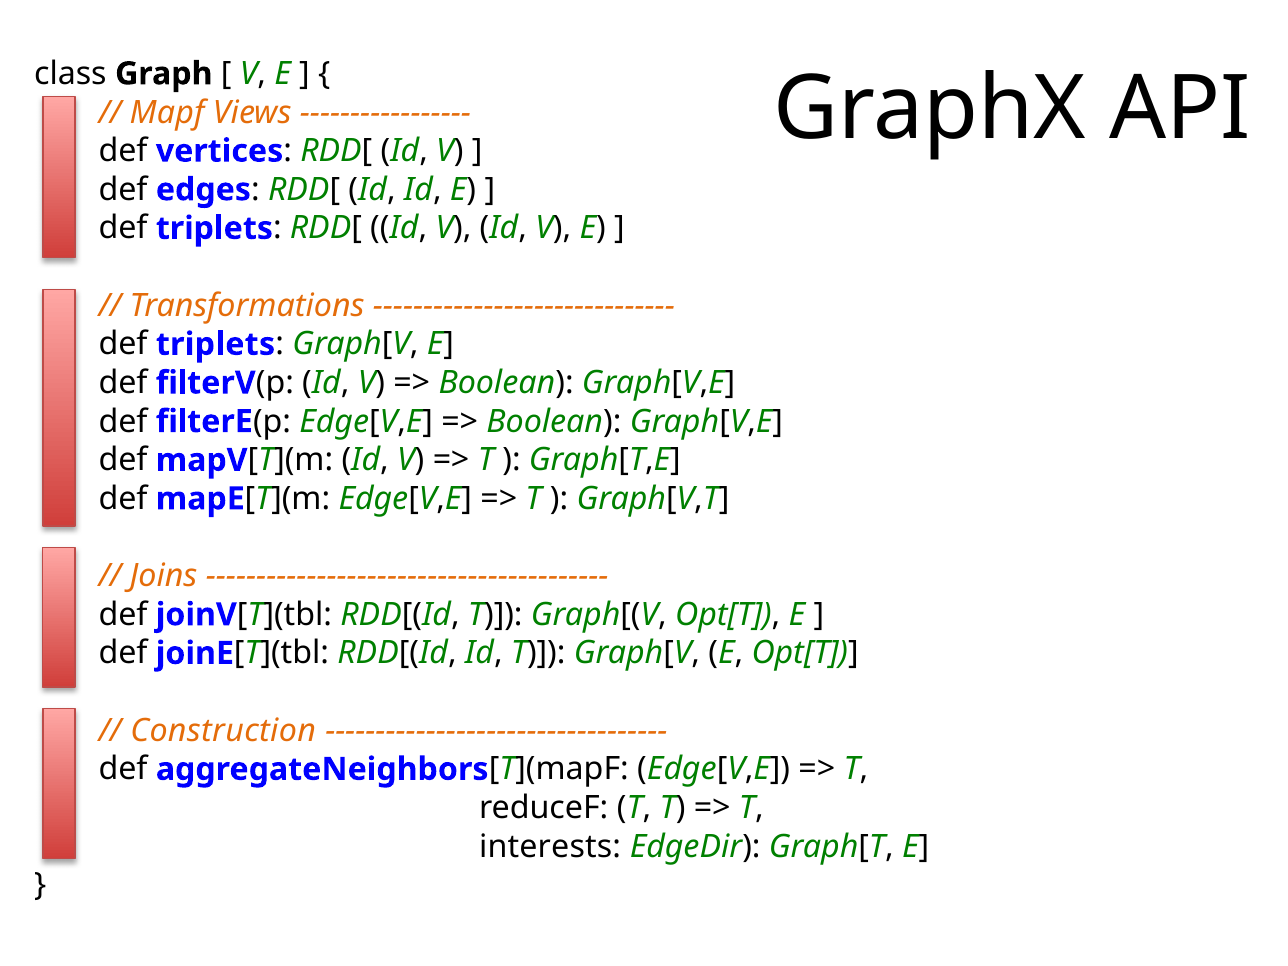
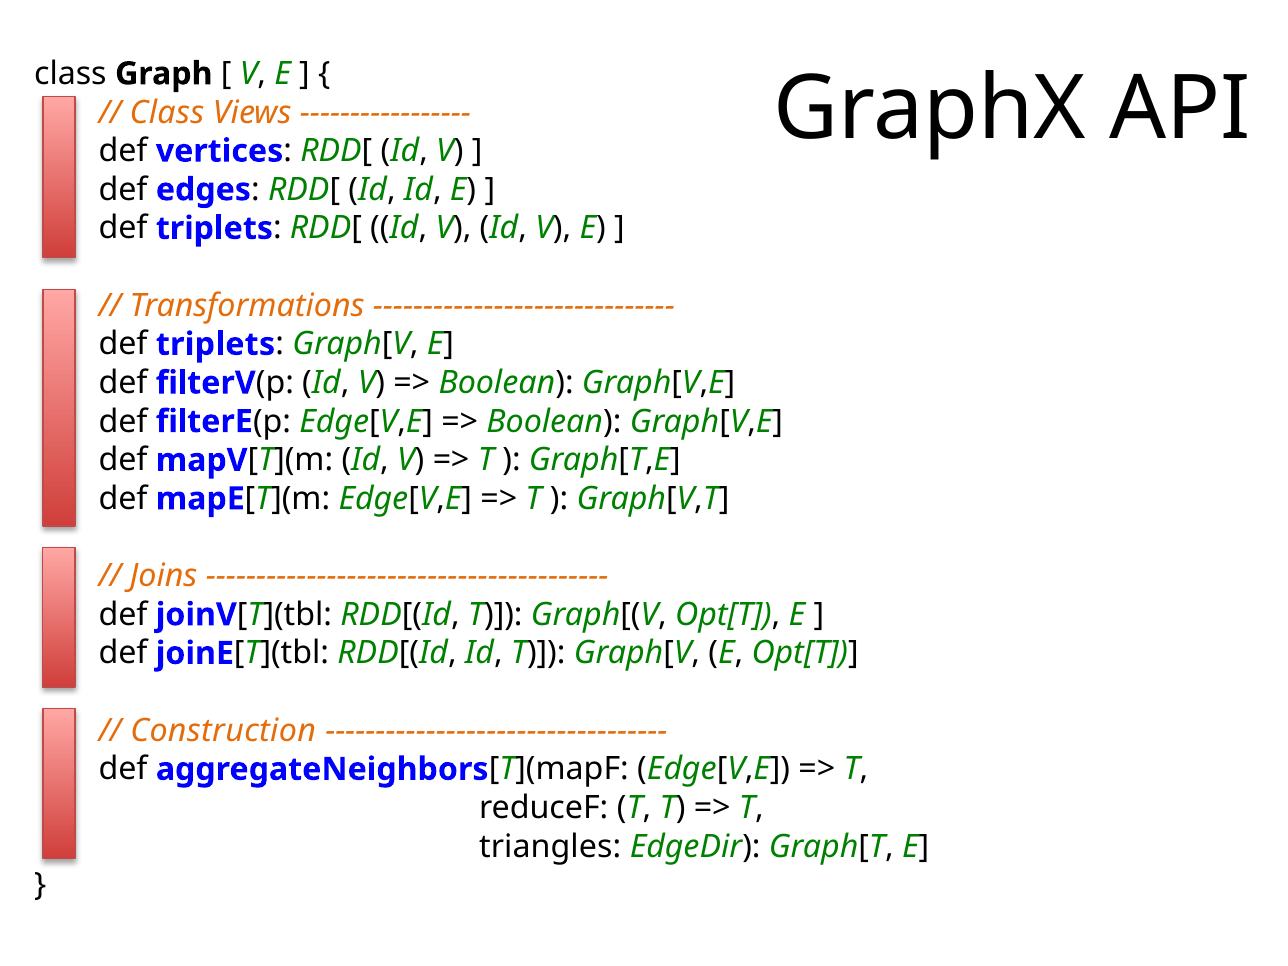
Mapf: Mapf -> Class (167, 112)
interests: interests -> triangles (550, 847)
